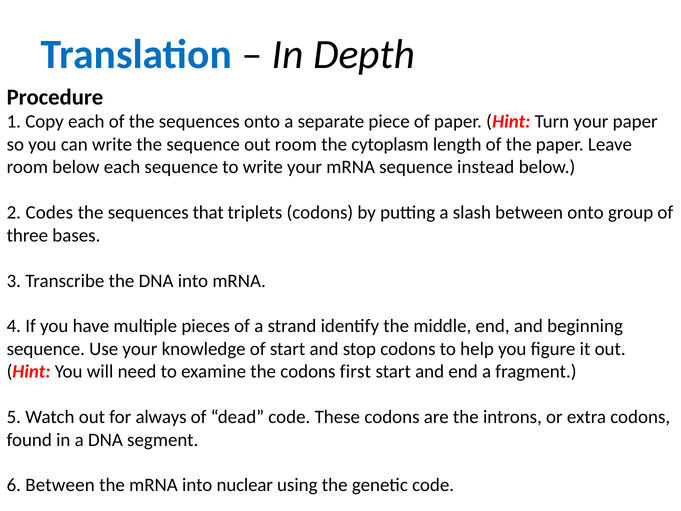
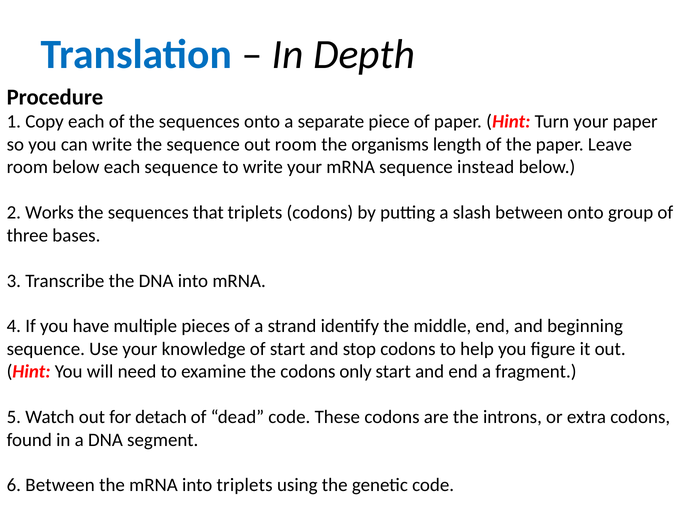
cytoplasm: cytoplasm -> organisms (390, 144)
Codes: Codes -> Works (50, 213)
first: first -> only (356, 371)
always: always -> detach (161, 417)
into nuclear: nuclear -> triplets (245, 485)
